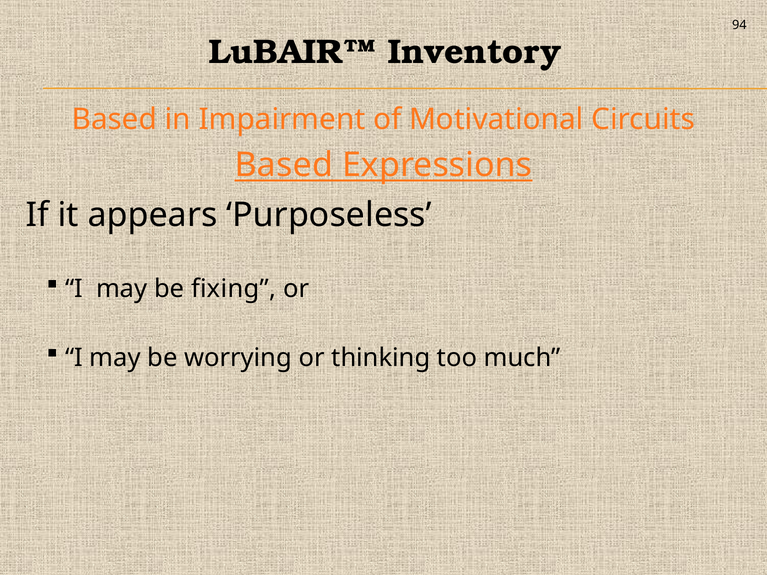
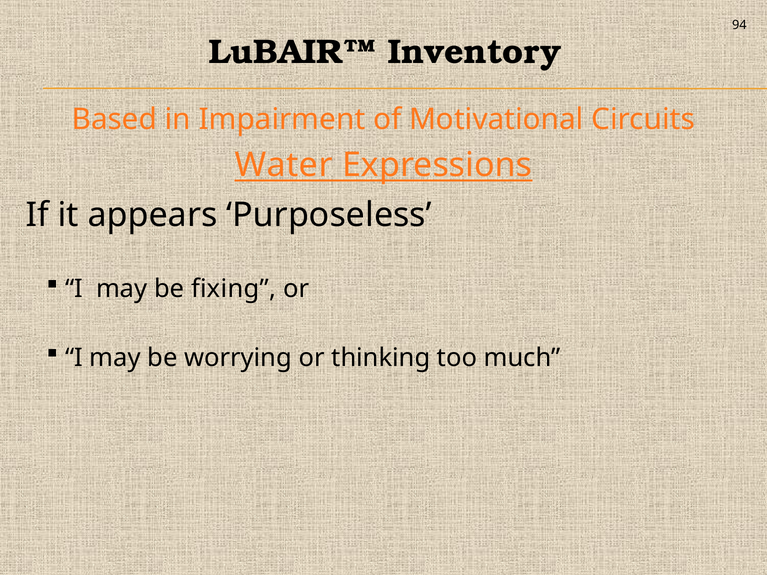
Based: Based -> Water (284, 165)
